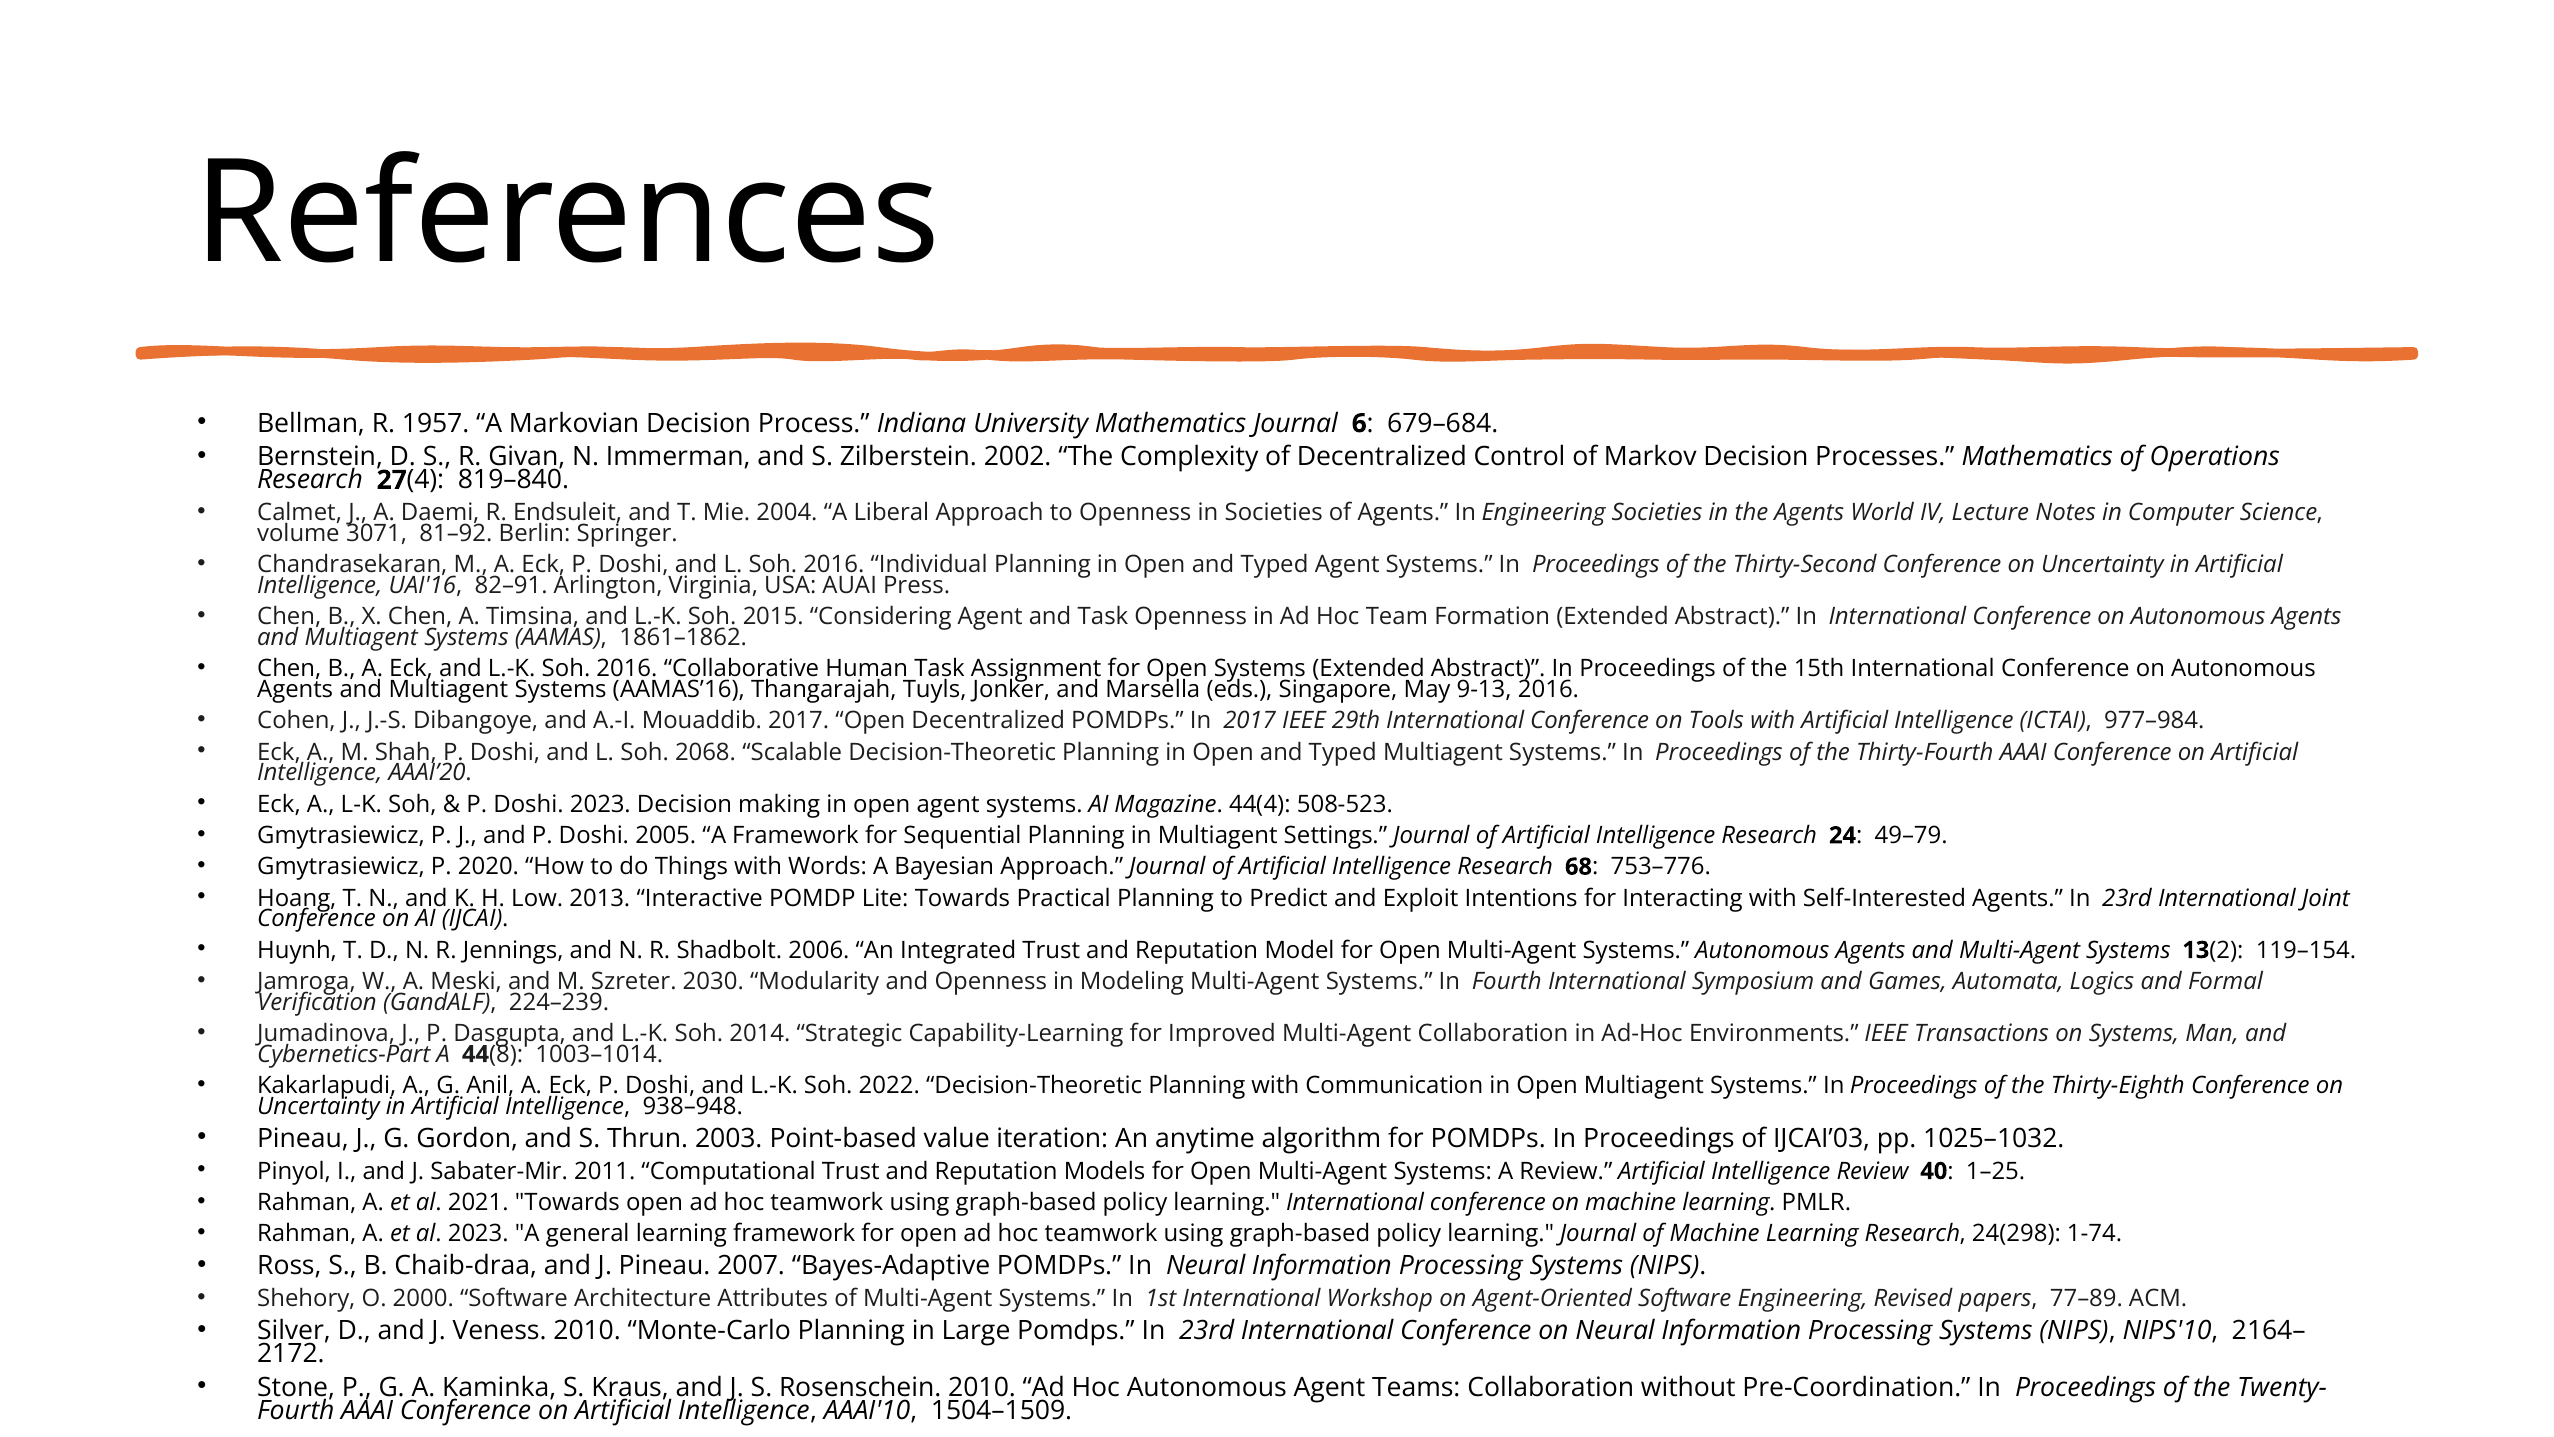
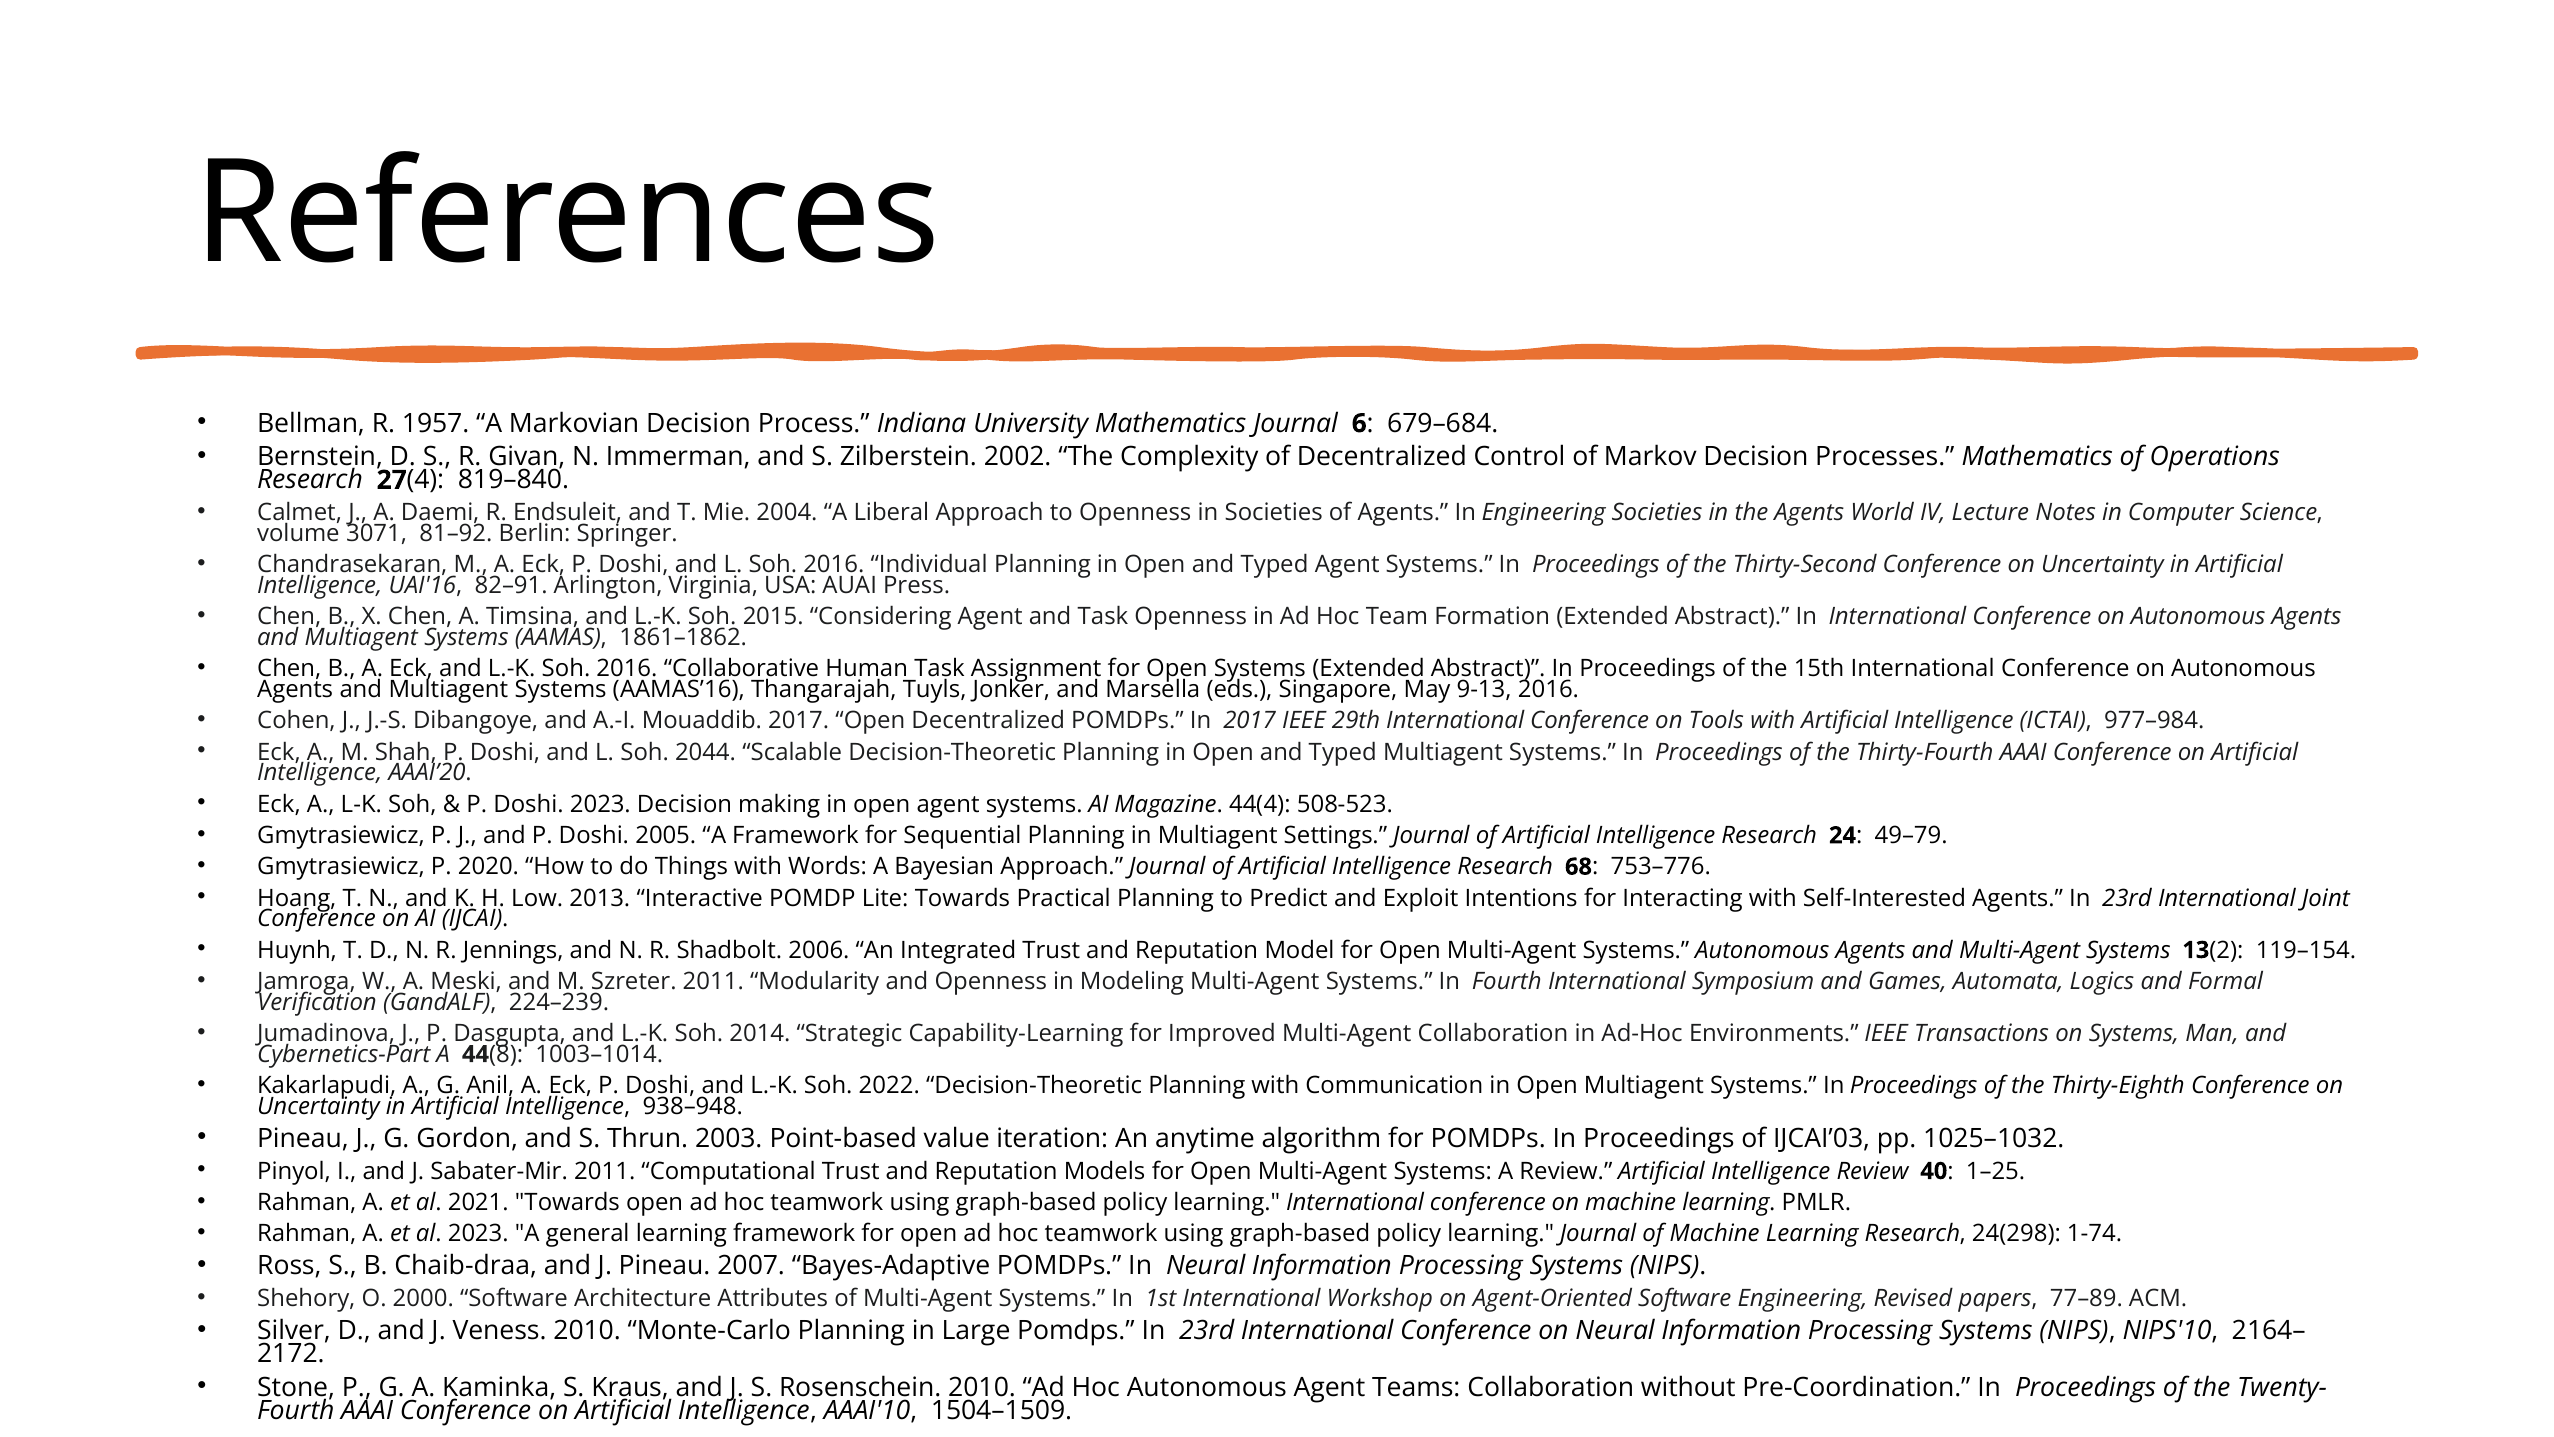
2068: 2068 -> 2044 (705, 752)
Szreter 2030: 2030 -> 2011 (713, 981)
